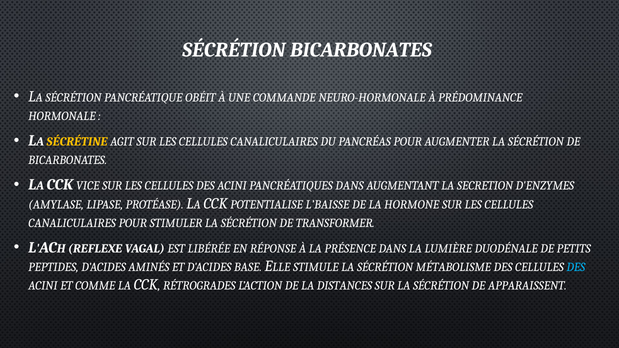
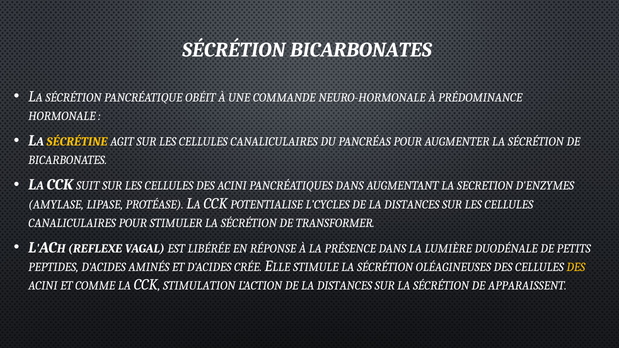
VICE: VICE -> SUIT (88, 186)
L’BAISSE: L’BAISSE -> L’CYCLES (328, 205)
HORMONE: HORMONE -> DISTANCES (412, 205)
BASE: BASE -> CRÉE (248, 267)
MÉTABOLISME: MÉTABOLISME -> OLÉAGINEUSES (453, 267)
DES colour: light blue -> yellow (576, 267)
RÉTROGRADES: RÉTROGRADES -> STIMULATION (199, 286)
